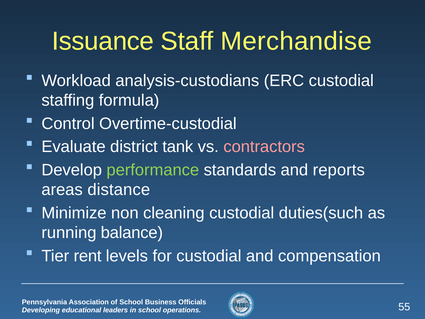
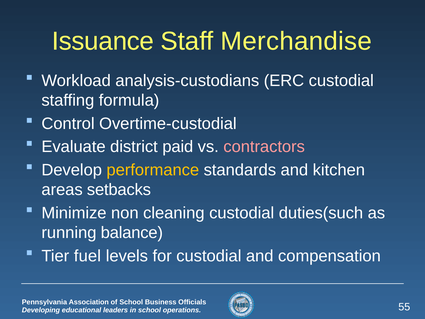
tank: tank -> paid (178, 147)
performance colour: light green -> yellow (153, 170)
reports: reports -> kitchen (339, 170)
distance: distance -> setbacks (119, 190)
rent: rent -> fuel (87, 256)
